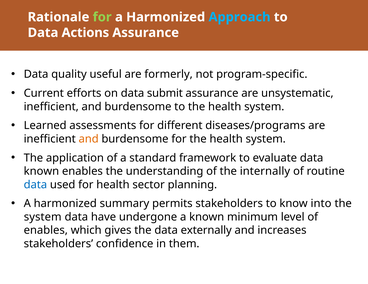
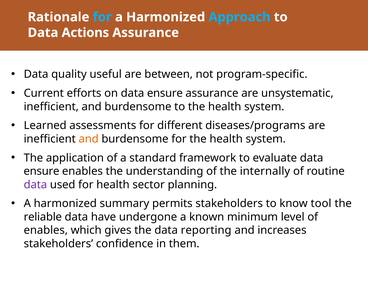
for colour: light green -> light blue (102, 17)
formerly: formerly -> between (169, 74)
on data submit: submit -> ensure (165, 93)
known: known -> ensure (41, 171)
data colour: blue -> purple (35, 185)
into: into -> tool (321, 204)
system: system -> reliable (43, 217)
externally: externally -> reporting (206, 231)
